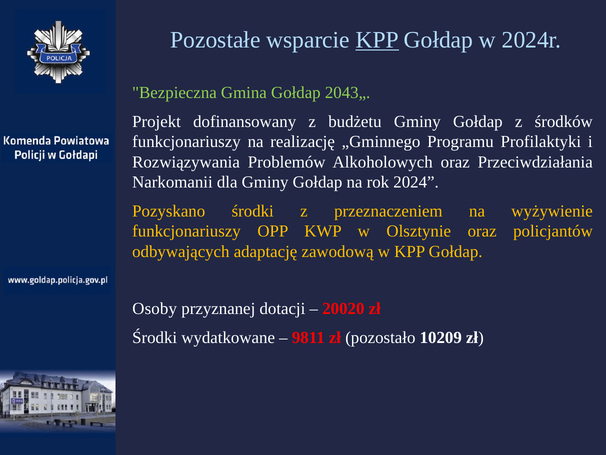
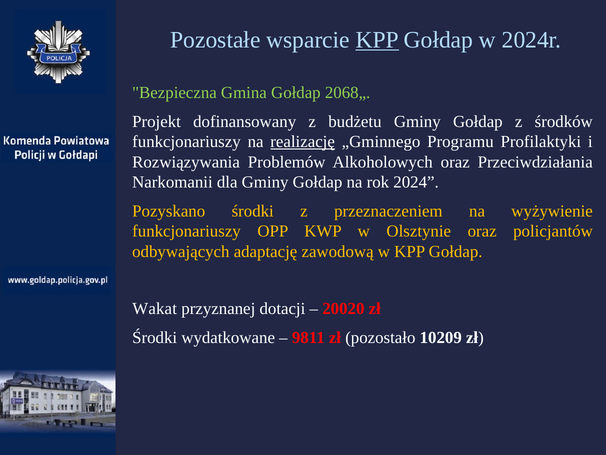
2043„: 2043„ -> 2068„ (348, 93)
realizację underline: none -> present (303, 142)
Osoby: Osoby -> Wakat (155, 309)
